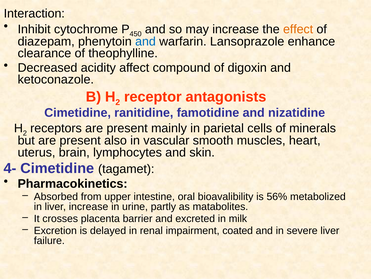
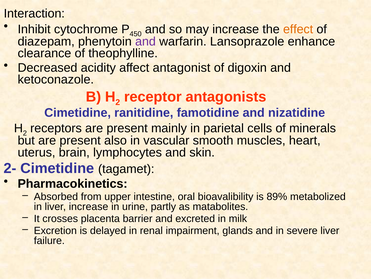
and colour: blue -> purple (145, 41)
compound: compound -> antagonist (182, 68)
4-: 4- -> 2- (10, 168)
56%: 56% -> 89% (277, 196)
coated: coated -> glands (238, 230)
